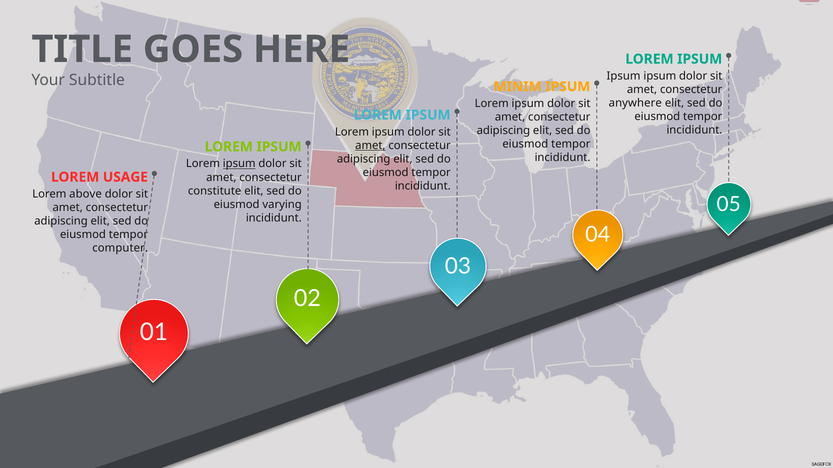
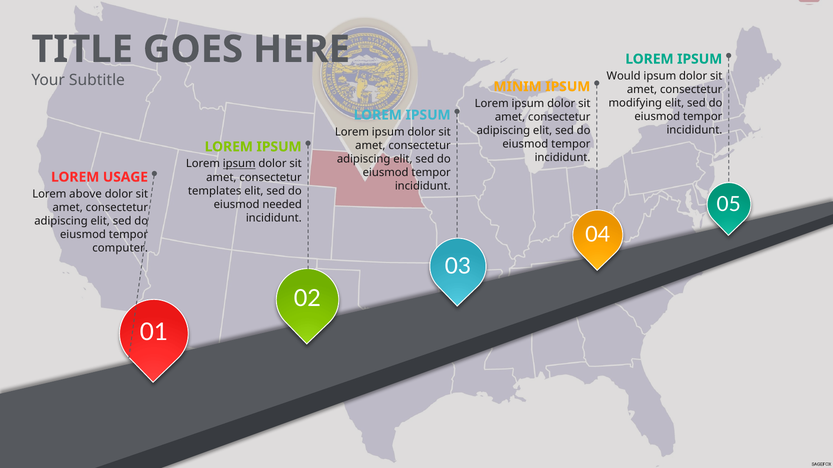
Ipsum: Ipsum -> Would (624, 76)
anywhere: anywhere -> modifying (635, 103)
amet underline: present -> none (370, 146)
constitute: constitute -> templates (215, 191)
varying: varying -> needed (282, 205)
